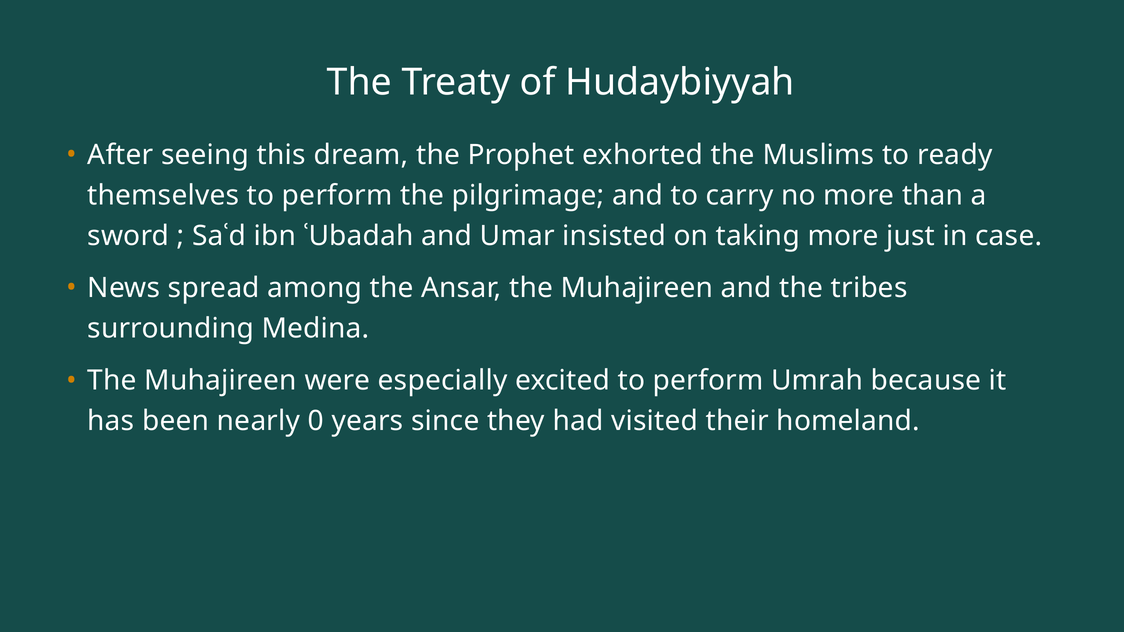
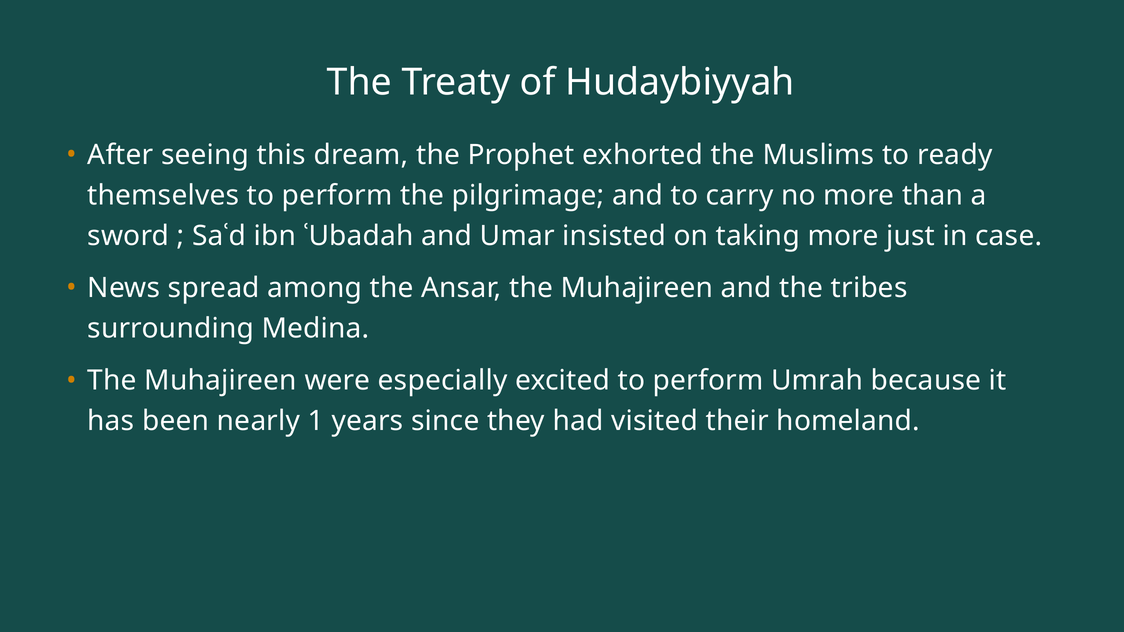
0: 0 -> 1 (316, 421)
